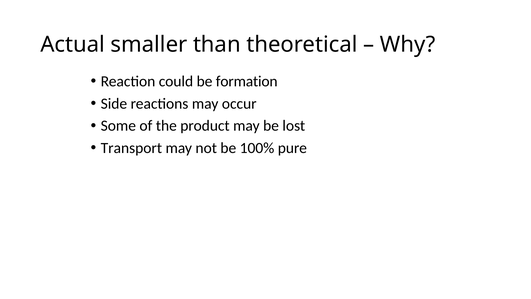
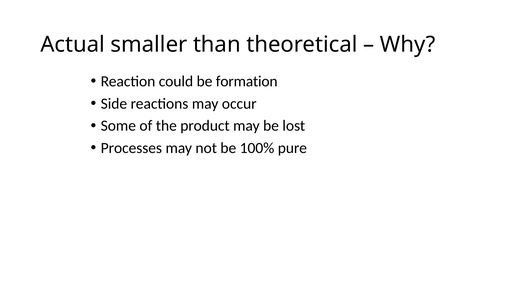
Transport: Transport -> Processes (131, 148)
